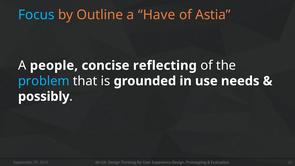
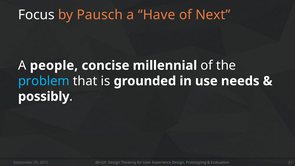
Focus colour: light blue -> white (36, 15)
Outline: Outline -> Pausch (100, 15)
Astia: Astia -> Next (213, 15)
reflecting: reflecting -> millennial (165, 65)
